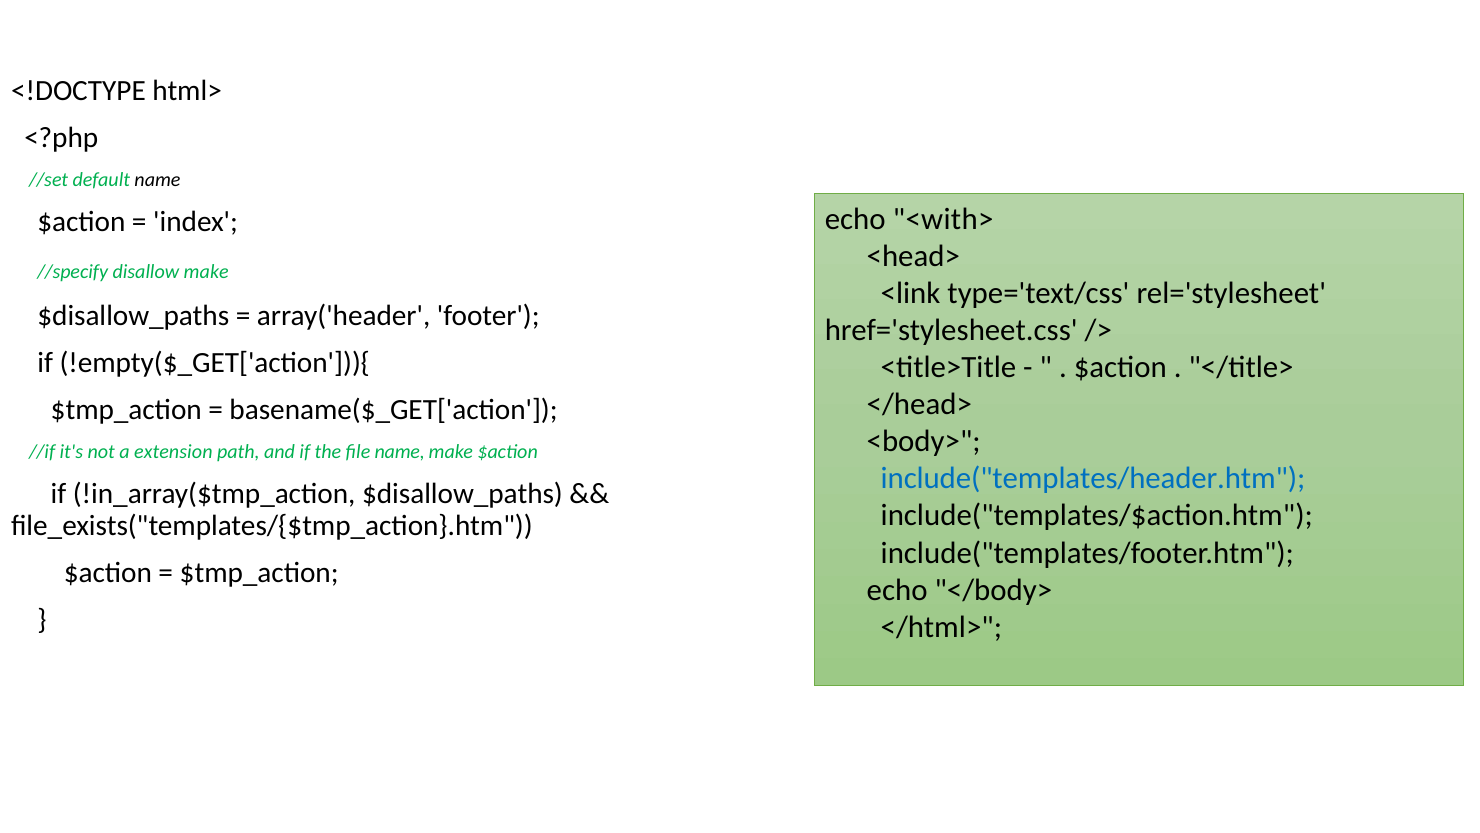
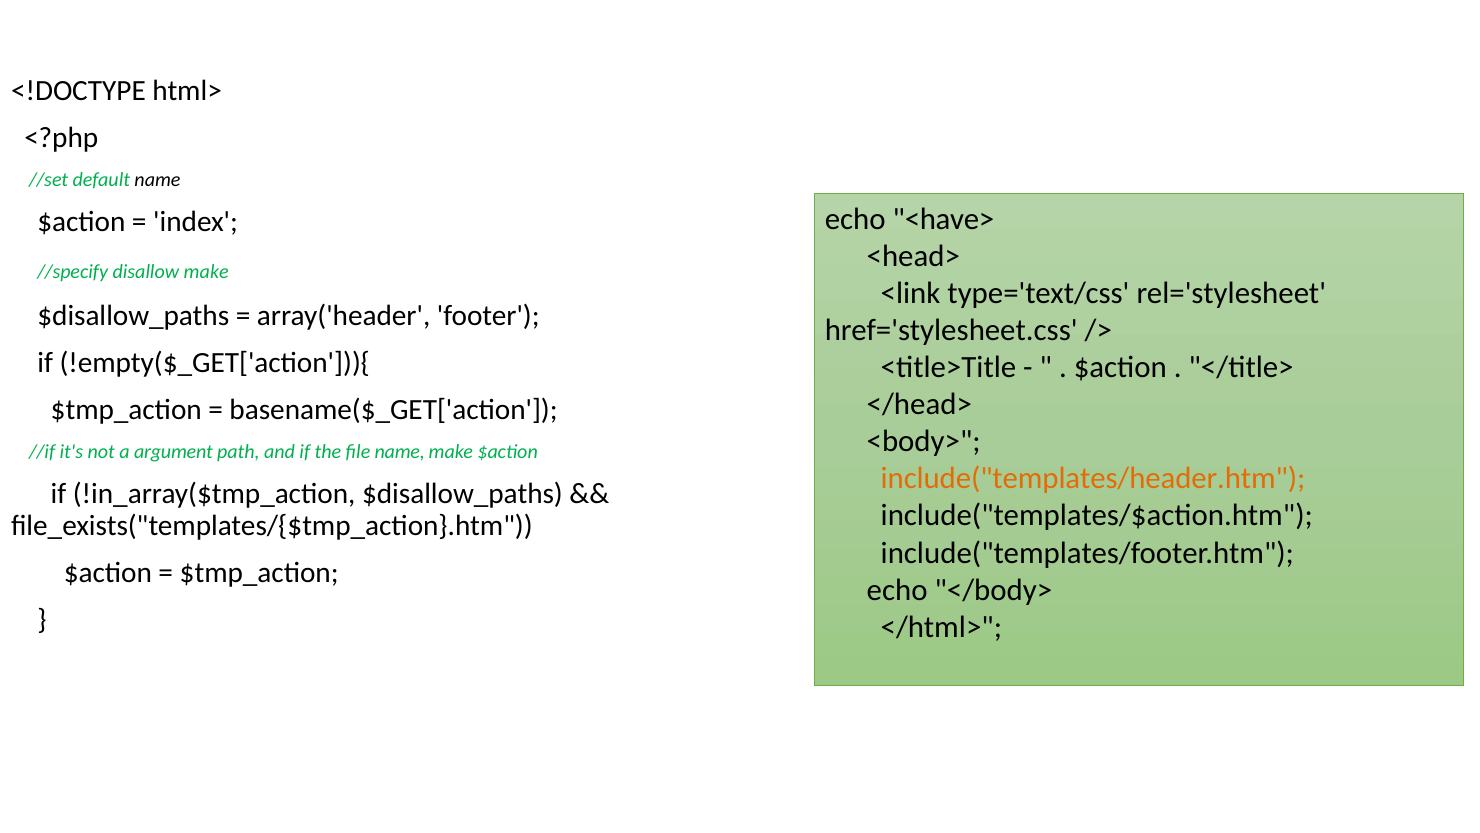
<with>: <with> -> <have> (943, 219)
extension: extension -> argument (173, 452)
include("templates/header.htm colour: blue -> orange (1093, 478)
